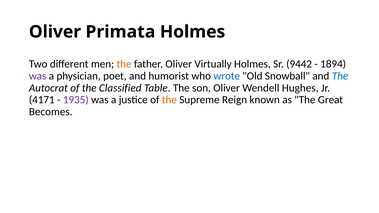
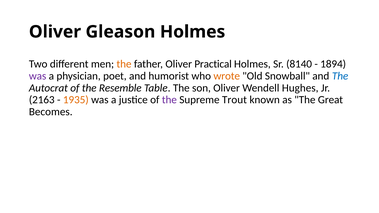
Primata: Primata -> Gleason (120, 32)
Virtually: Virtually -> Practical (213, 64)
9442: 9442 -> 8140 (299, 64)
wrote colour: blue -> orange (227, 76)
Classified: Classified -> Resemble (120, 88)
4171: 4171 -> 2163 (42, 100)
1935 colour: purple -> orange (76, 100)
the colour: orange -> purple (169, 100)
Reign: Reign -> Trout (234, 100)
